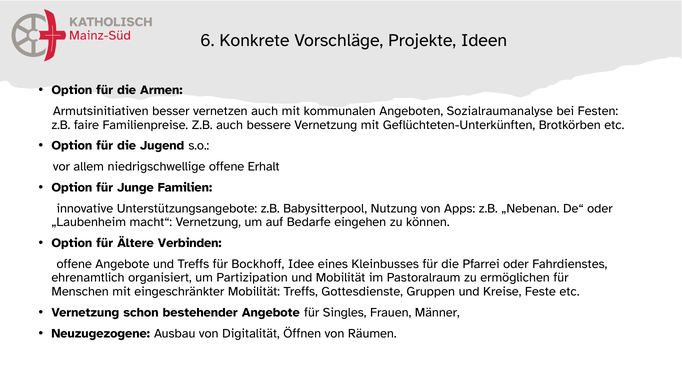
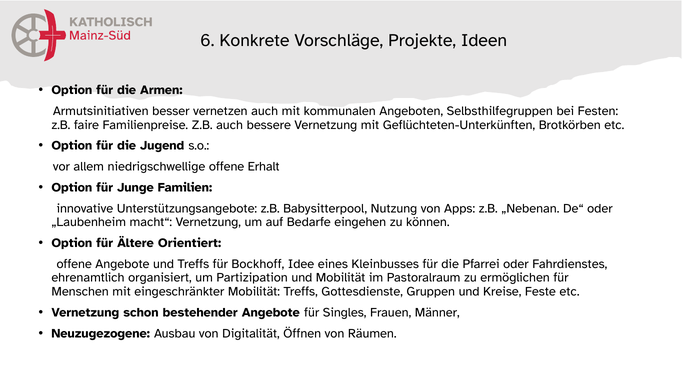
Sozialraumanalyse: Sozialraumanalyse -> Selbsthilfegruppen (500, 111)
Verbinden: Verbinden -> Orientiert (190, 243)
